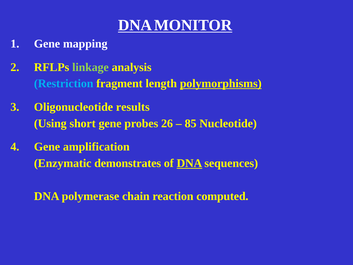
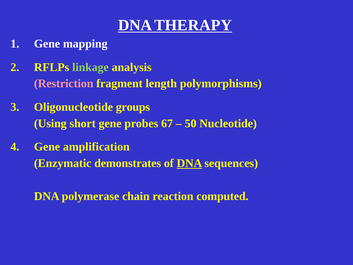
MONITOR: MONITOR -> THERAPY (193, 25)
Restriction colour: light blue -> pink (64, 84)
polymorphisms underline: present -> none (221, 84)
results: results -> groups (133, 107)
26: 26 -> 67 (167, 123)
85: 85 -> 50 (191, 123)
